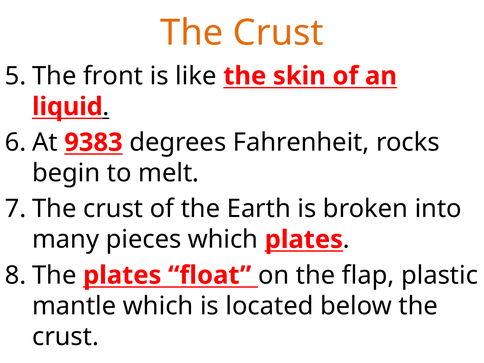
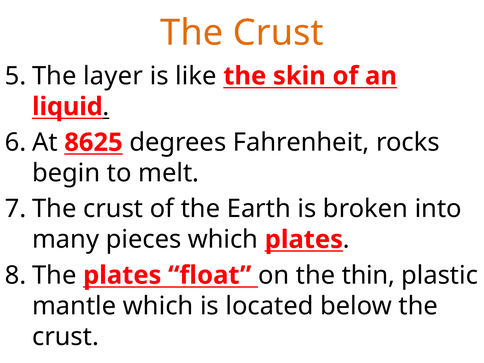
front: front -> layer (113, 76)
9383: 9383 -> 8625 (93, 142)
flap: flap -> thin (368, 275)
